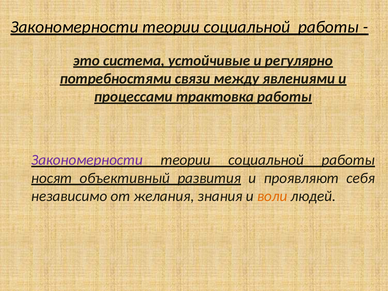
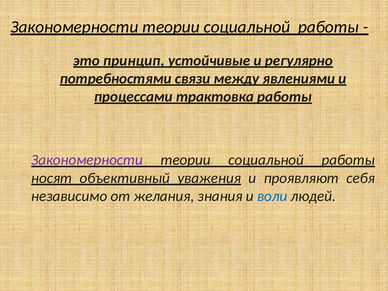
система: система -> принцип (134, 61)
развития: развития -> уважения (209, 178)
воли colour: orange -> blue (272, 196)
